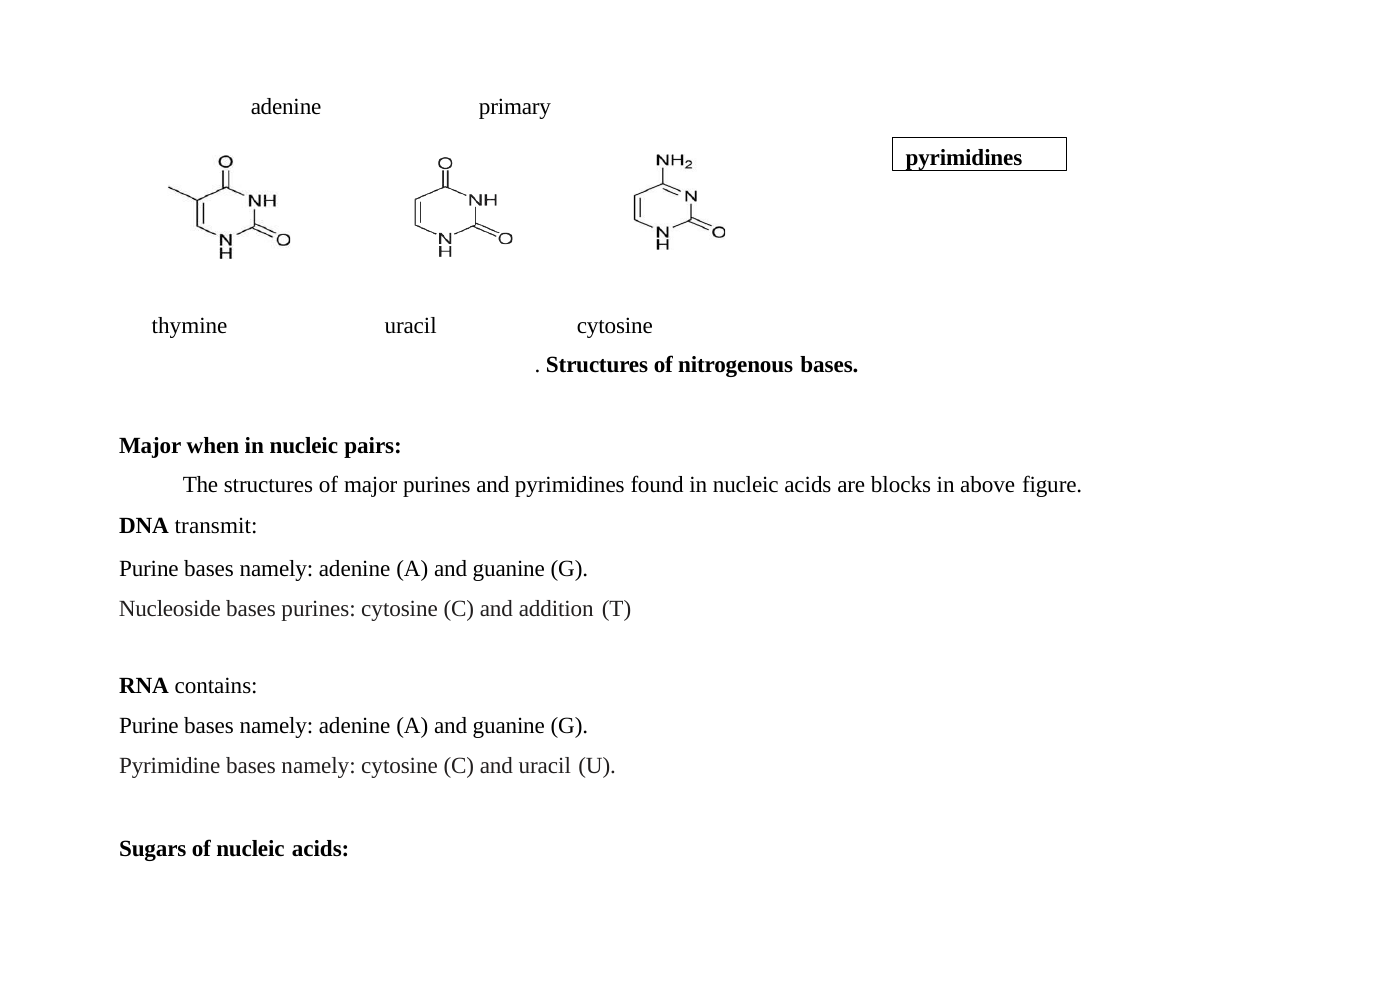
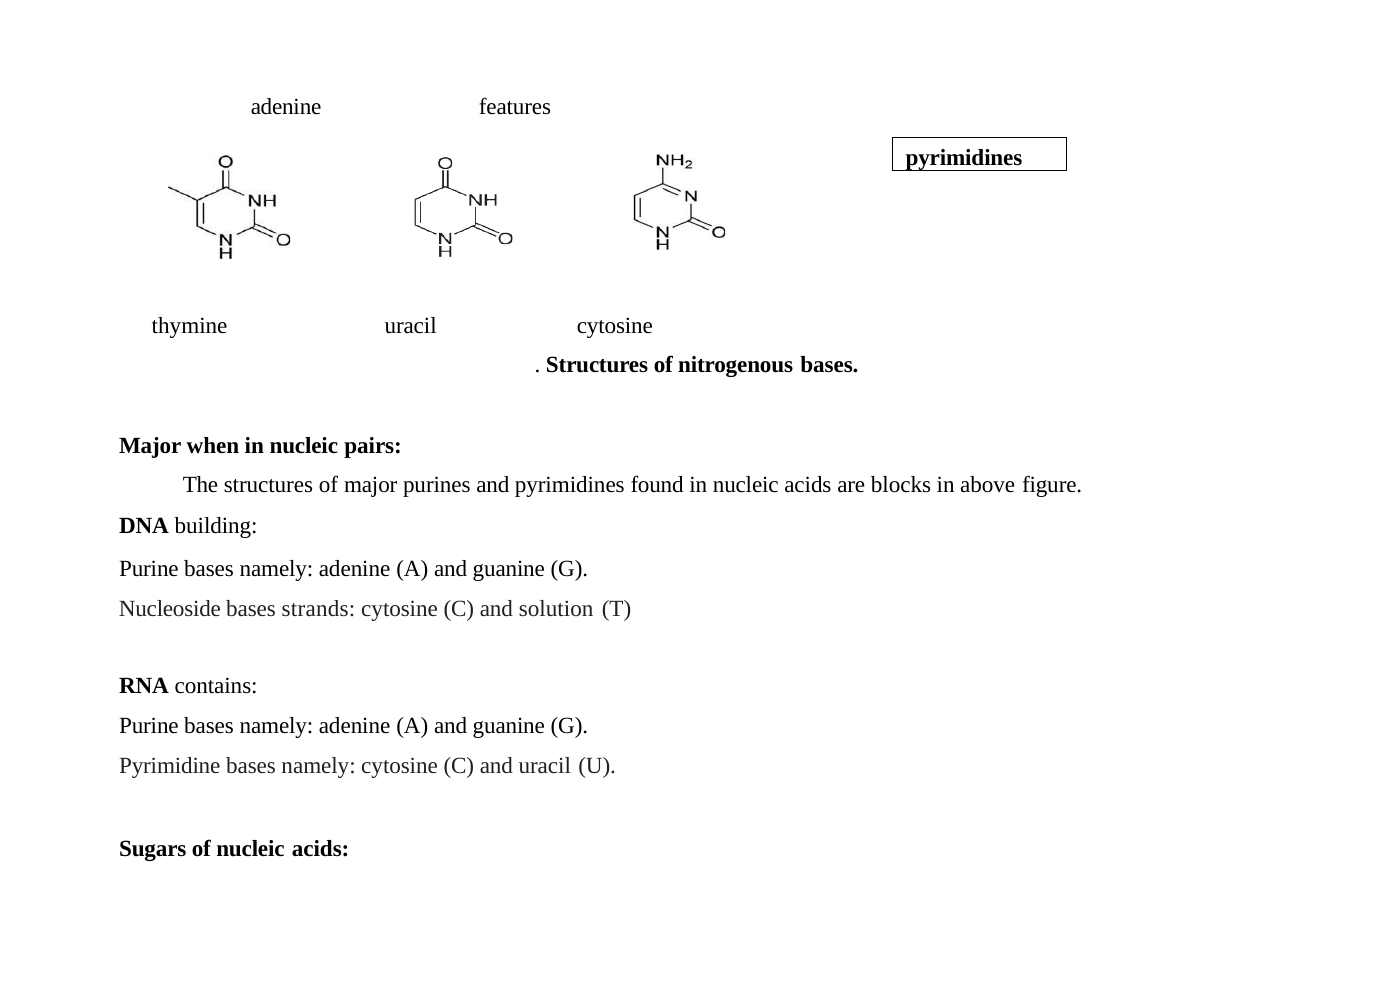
primary: primary -> features (515, 107)
transmit: transmit -> building (216, 525)
bases purines: purines -> strands (318, 608)
addition: addition -> solution (556, 608)
